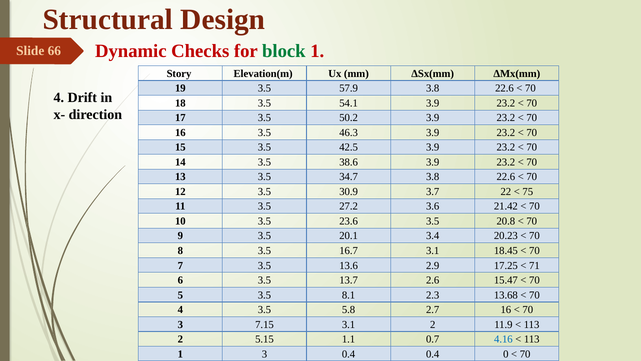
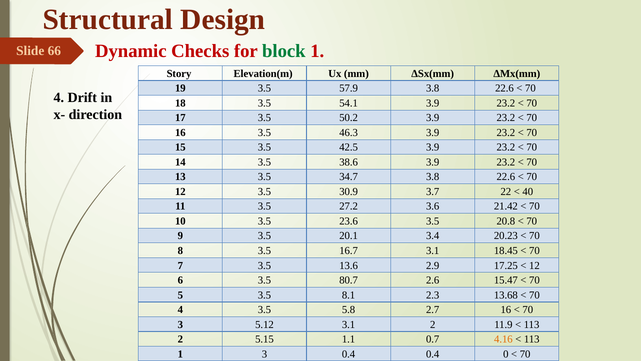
75: 75 -> 40 (528, 191)
71: 71 -> 12 (534, 265)
13.7: 13.7 -> 80.7 (349, 280)
7.15: 7.15 -> 5.12 (264, 324)
4.16 colour: blue -> orange (503, 339)
